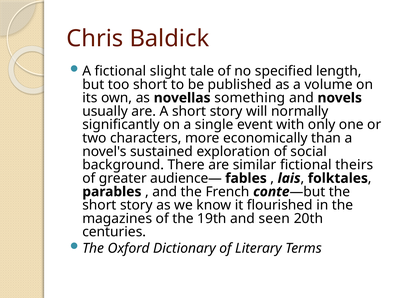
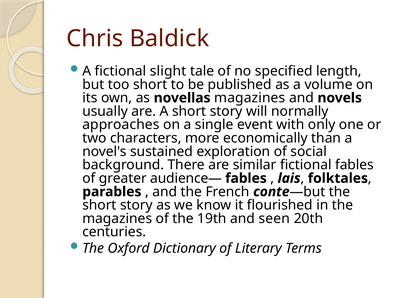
novellas something: something -> magazines (250, 98)
significantly: significantly -> approaches (121, 125)
fictional theirs: theirs -> fables (354, 165)
